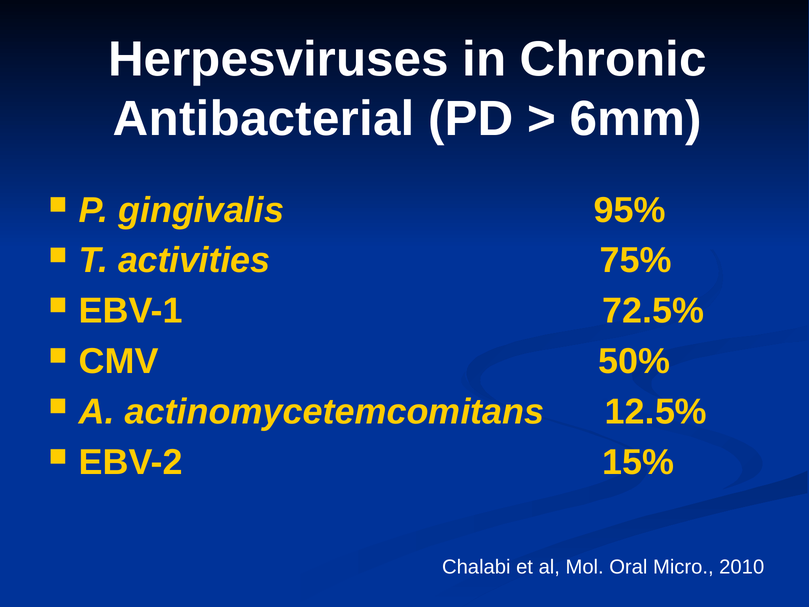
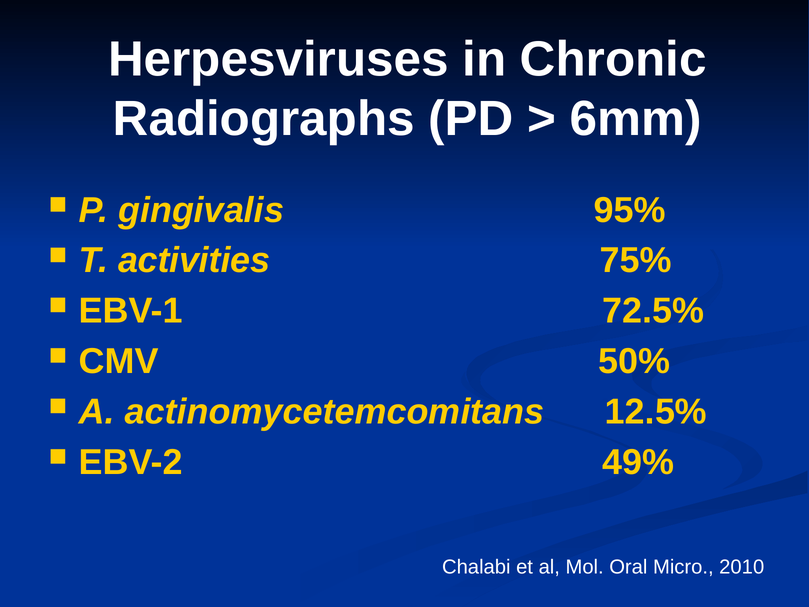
Antibacterial: Antibacterial -> Radiographs (264, 119)
15%: 15% -> 49% (638, 462)
